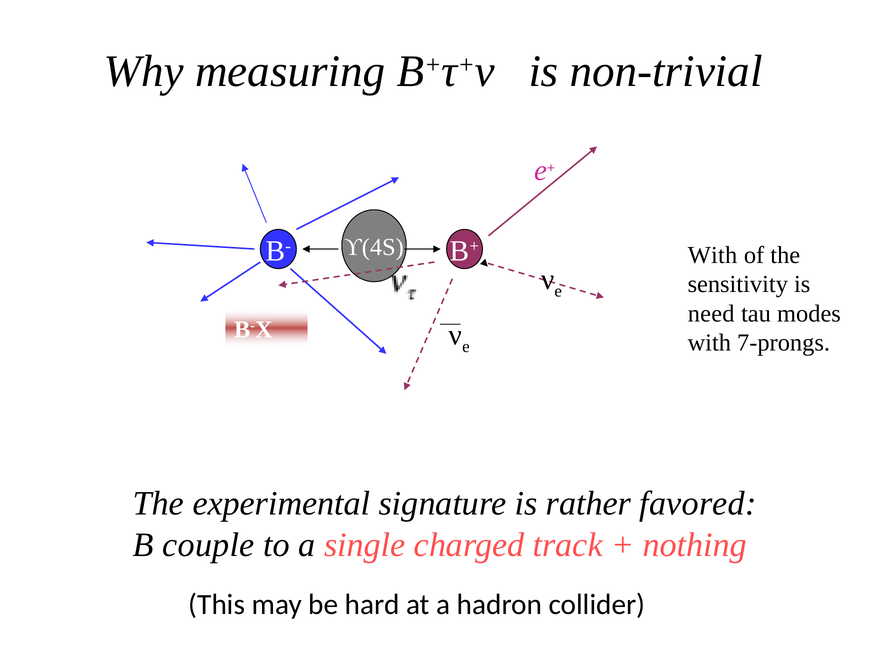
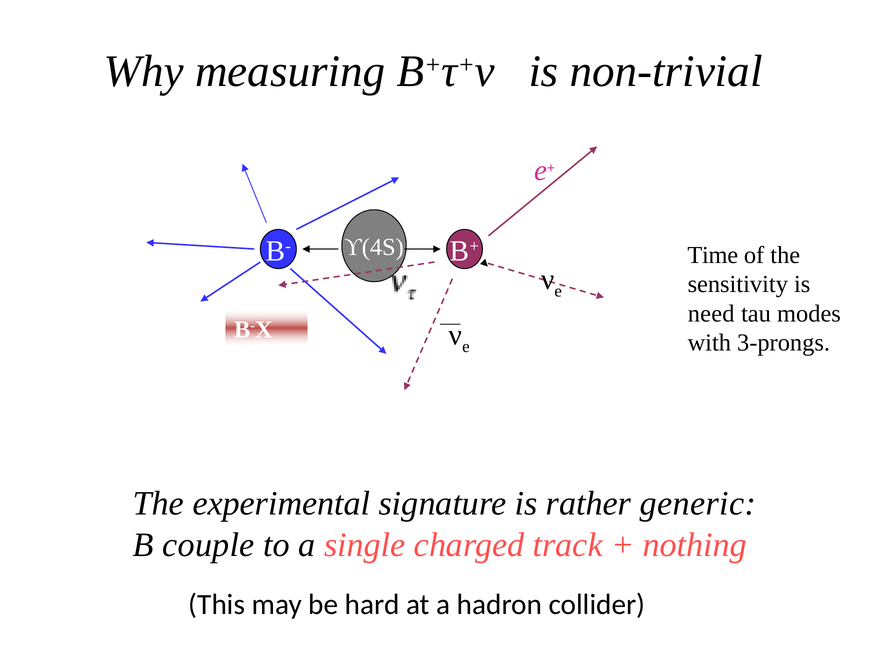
With: With -> Time (713, 255)
7-prongs: 7-prongs -> 3-prongs (784, 343)
favored: favored -> generic (698, 503)
